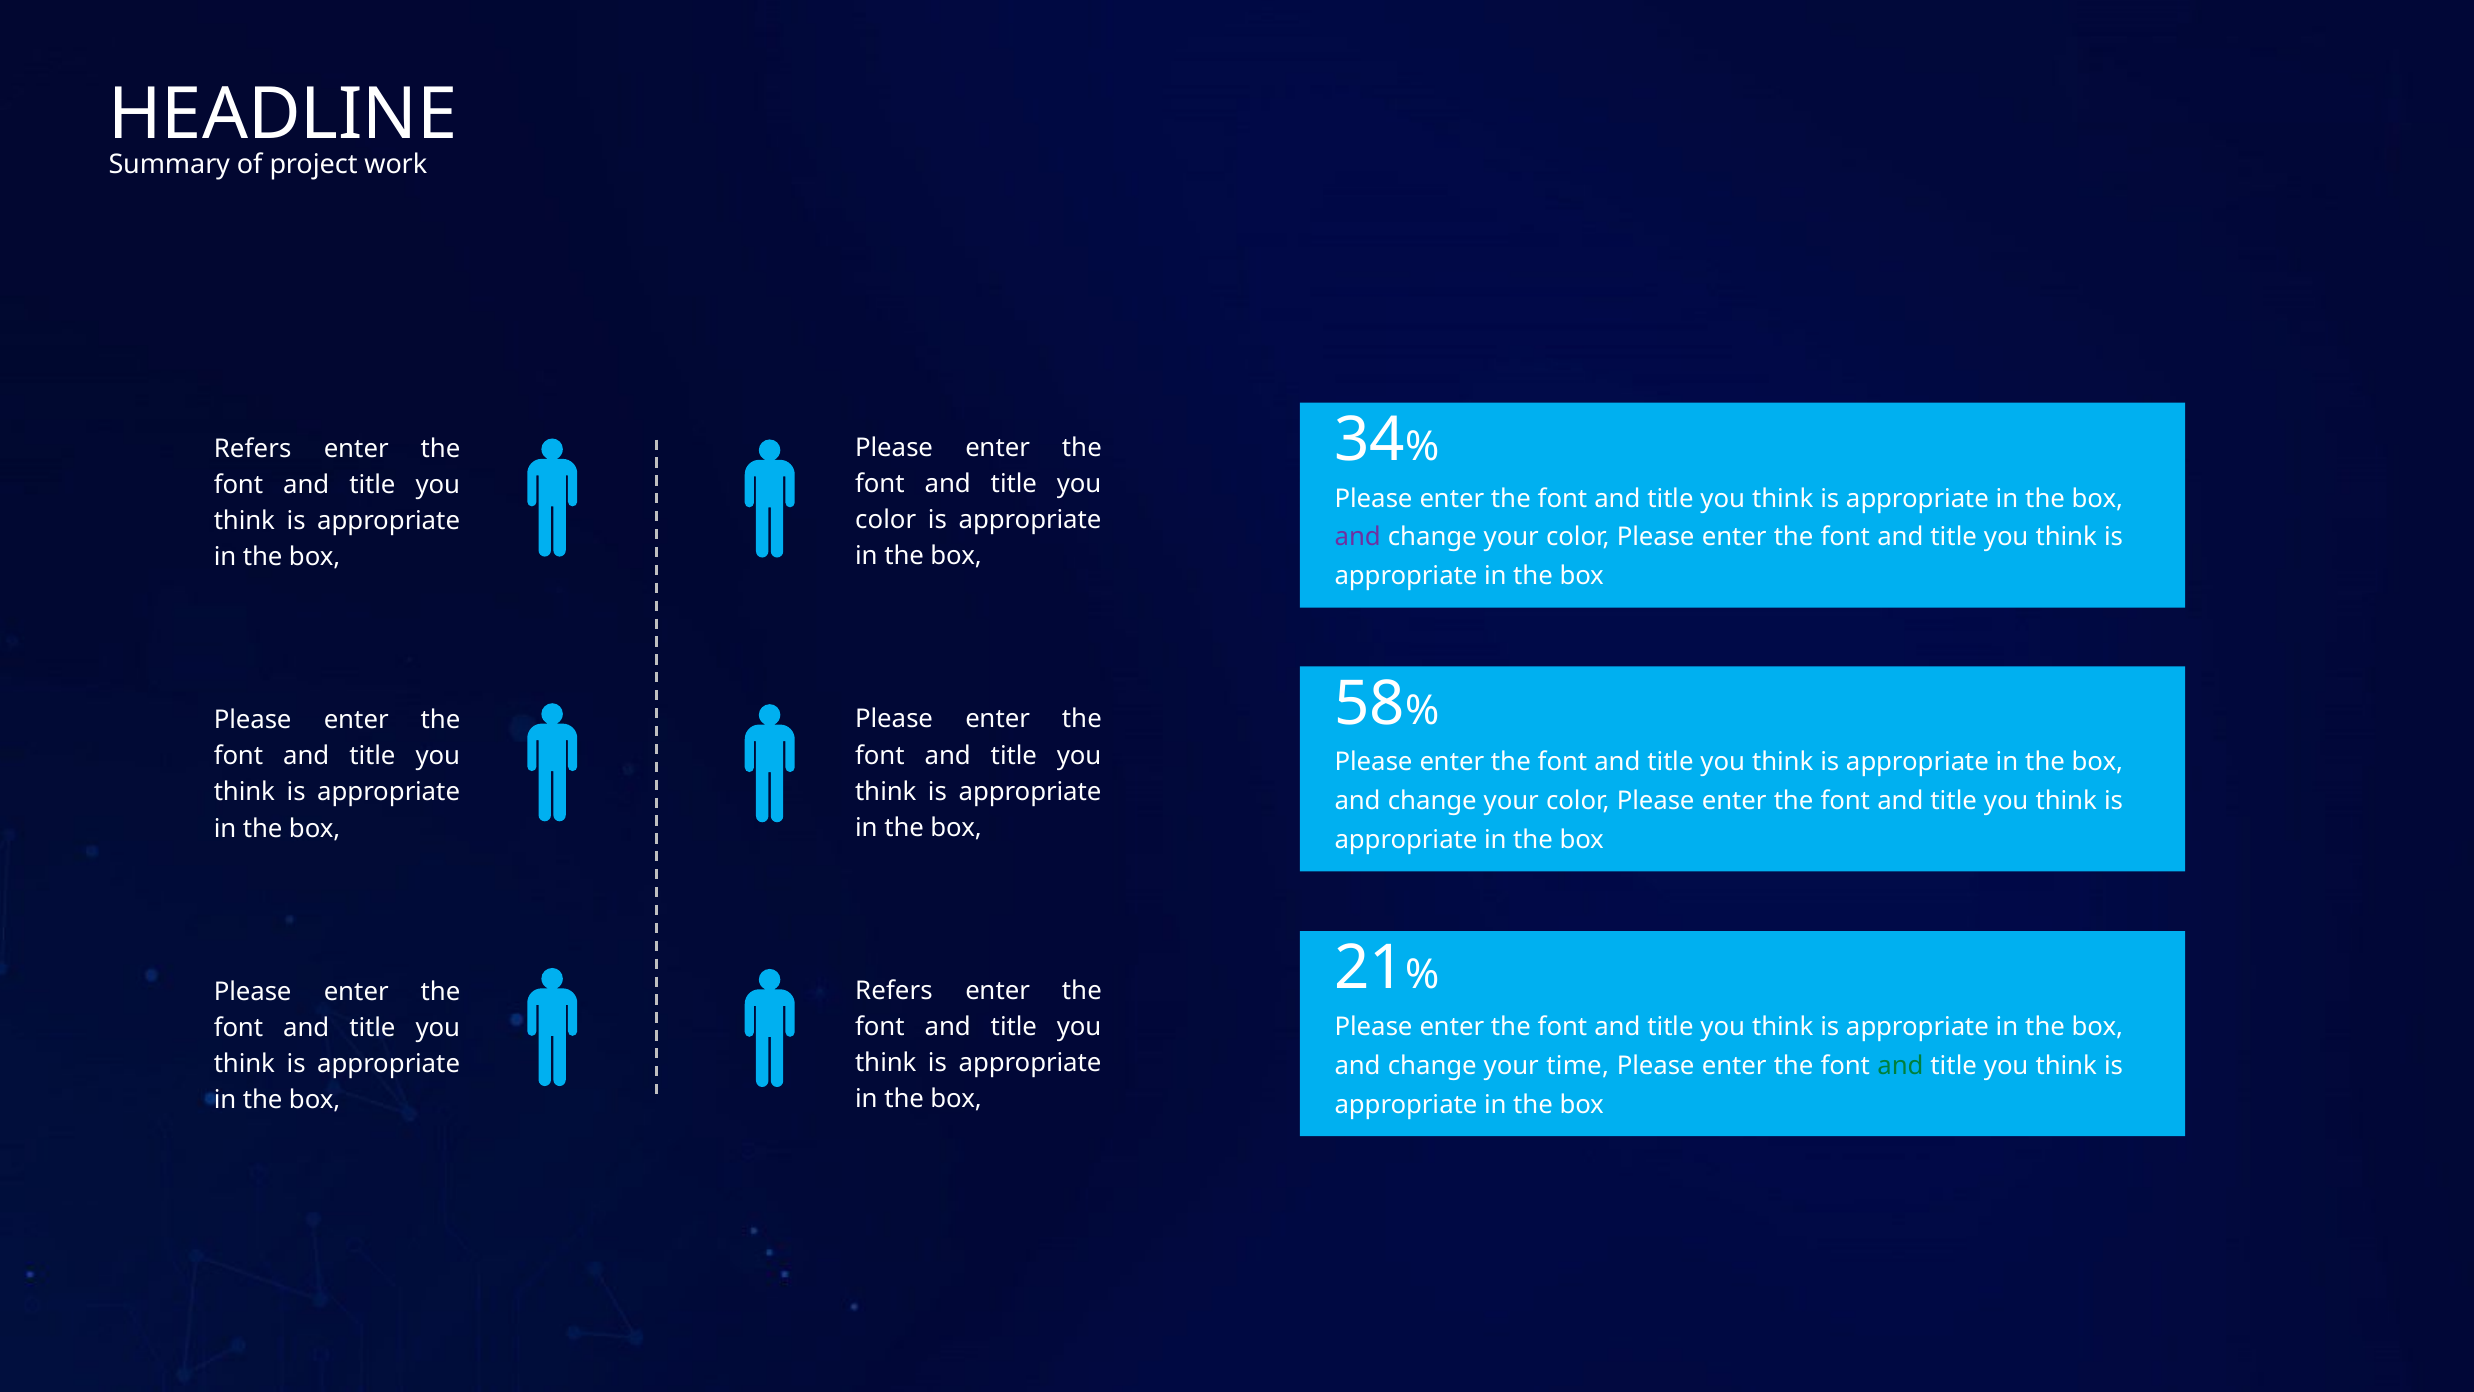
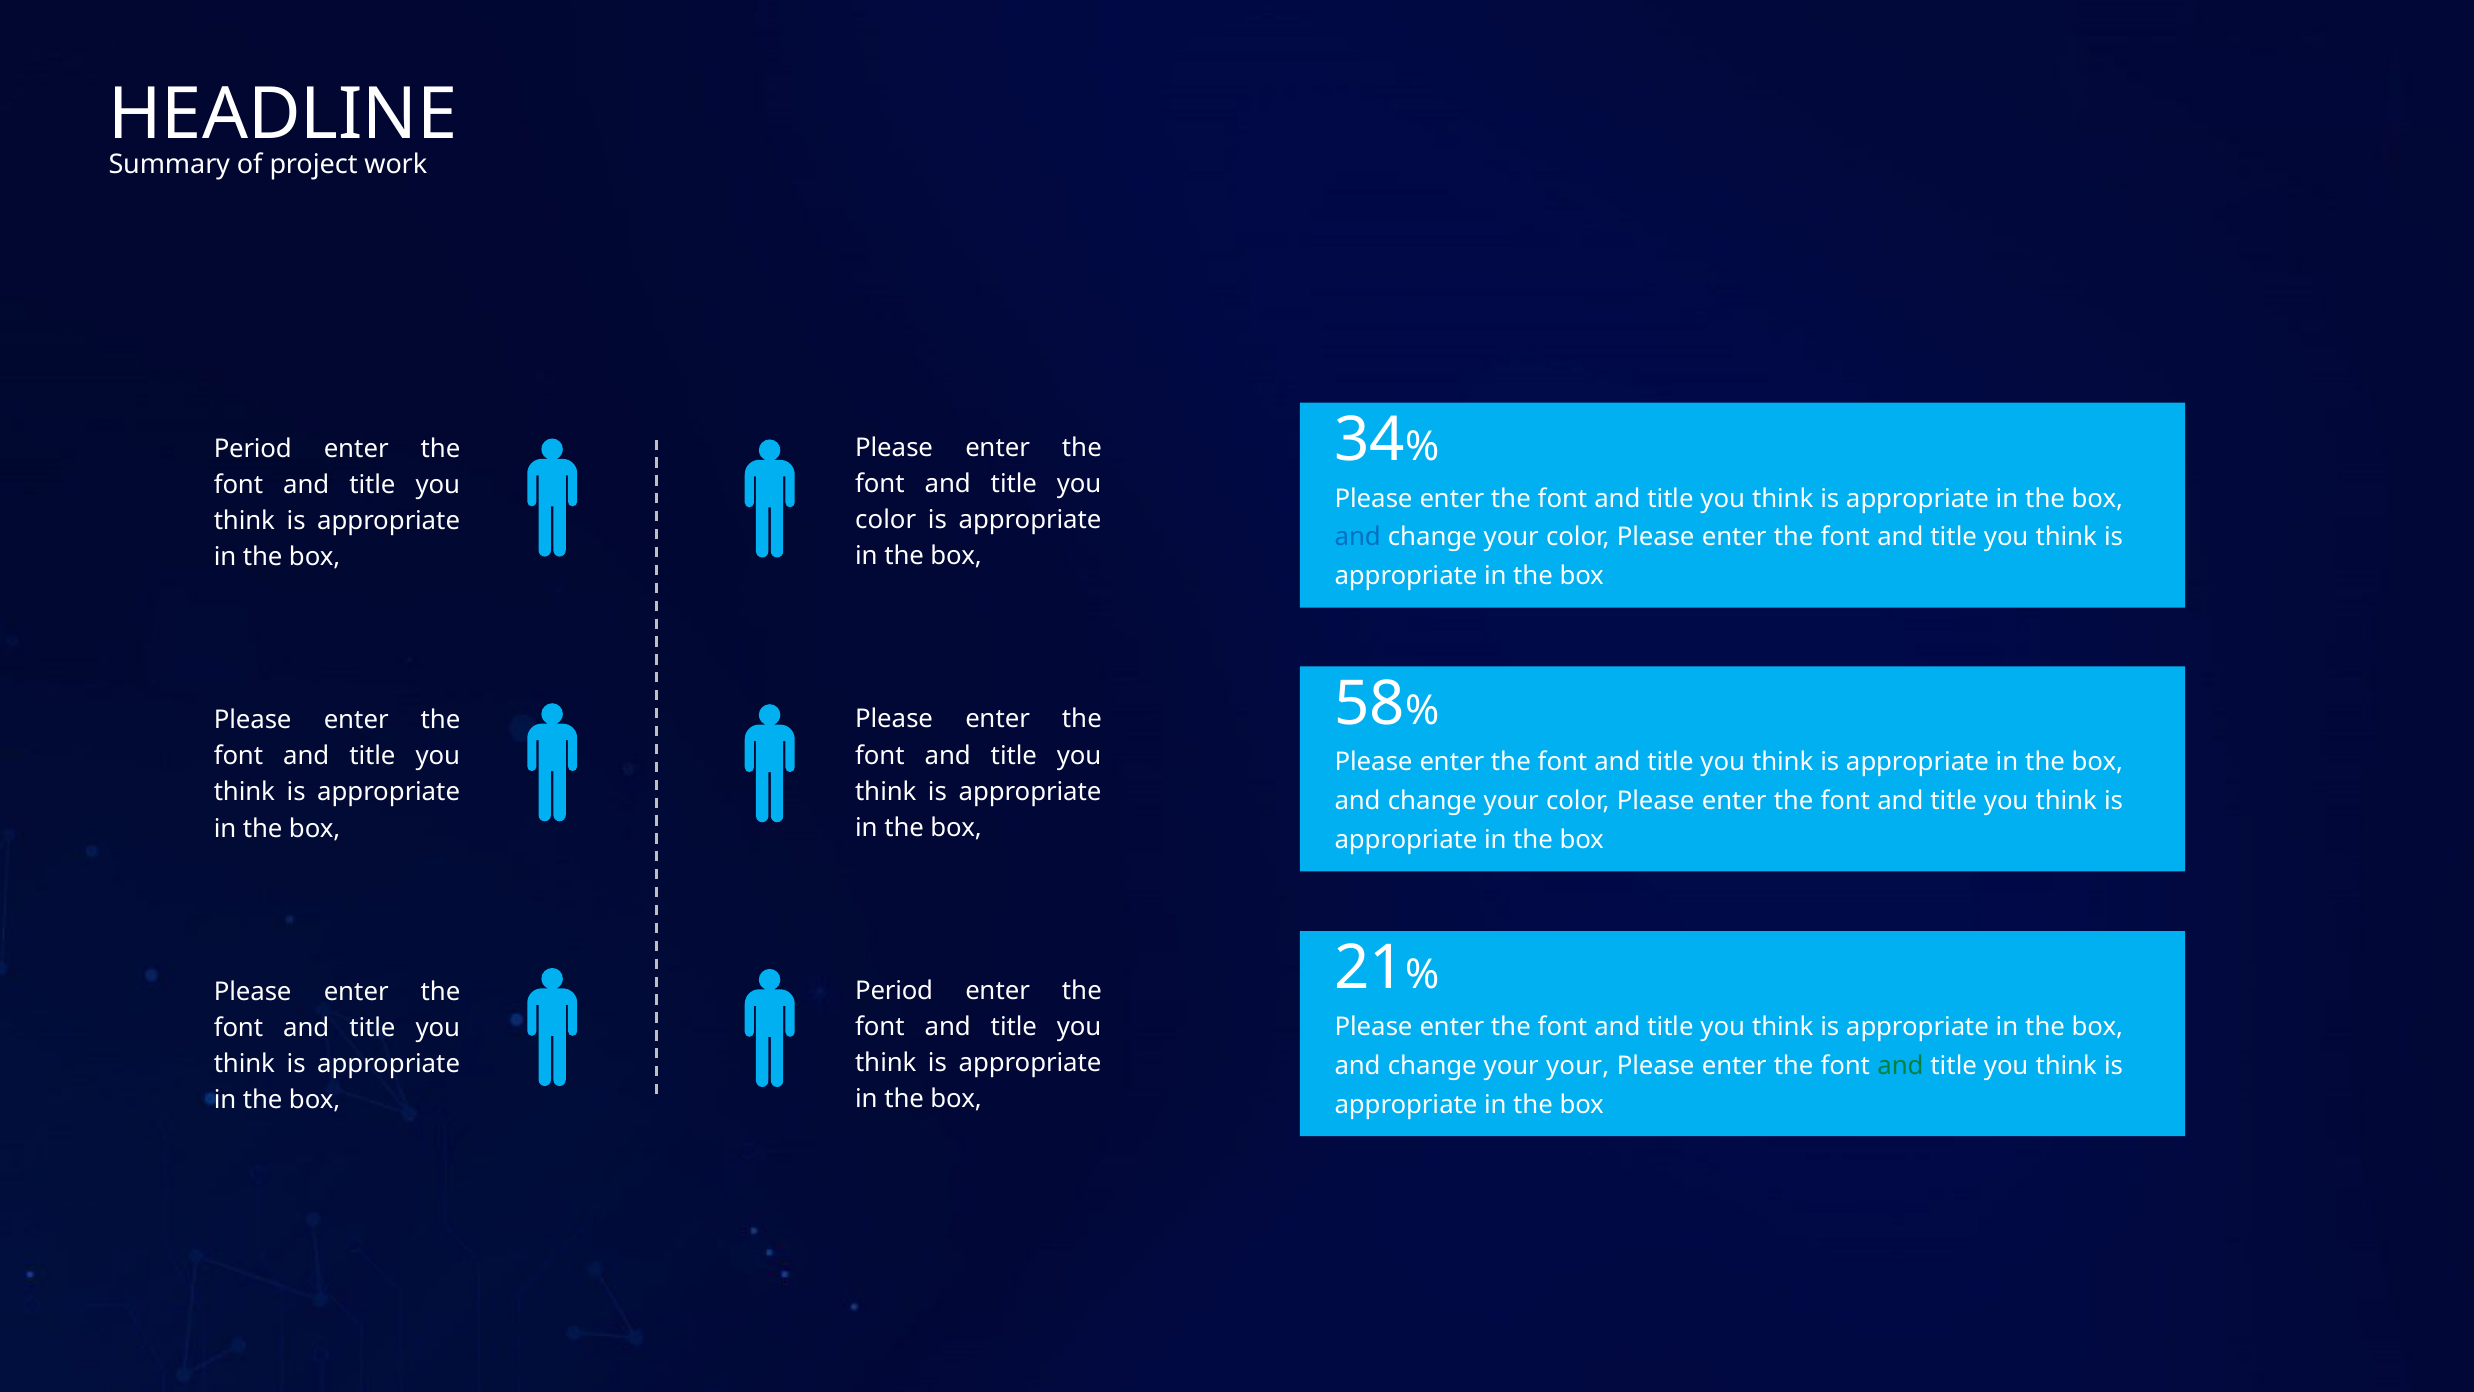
Refers: Refers -> Period (253, 448)
and colour: purple -> blue (1358, 537)
Refers: Refers -> Period (894, 991)
your time: time -> your (1578, 1066)
